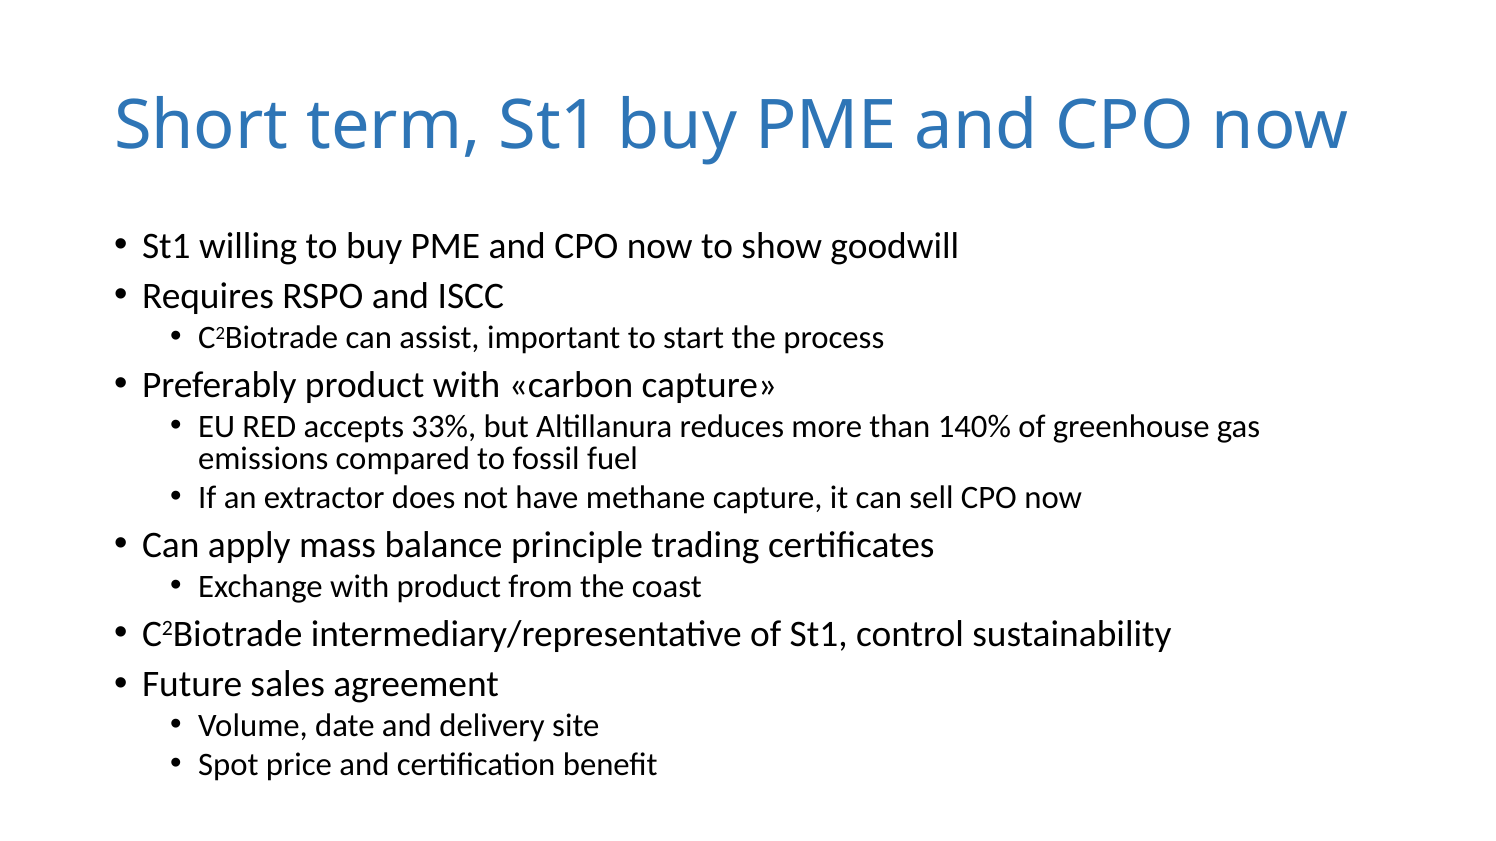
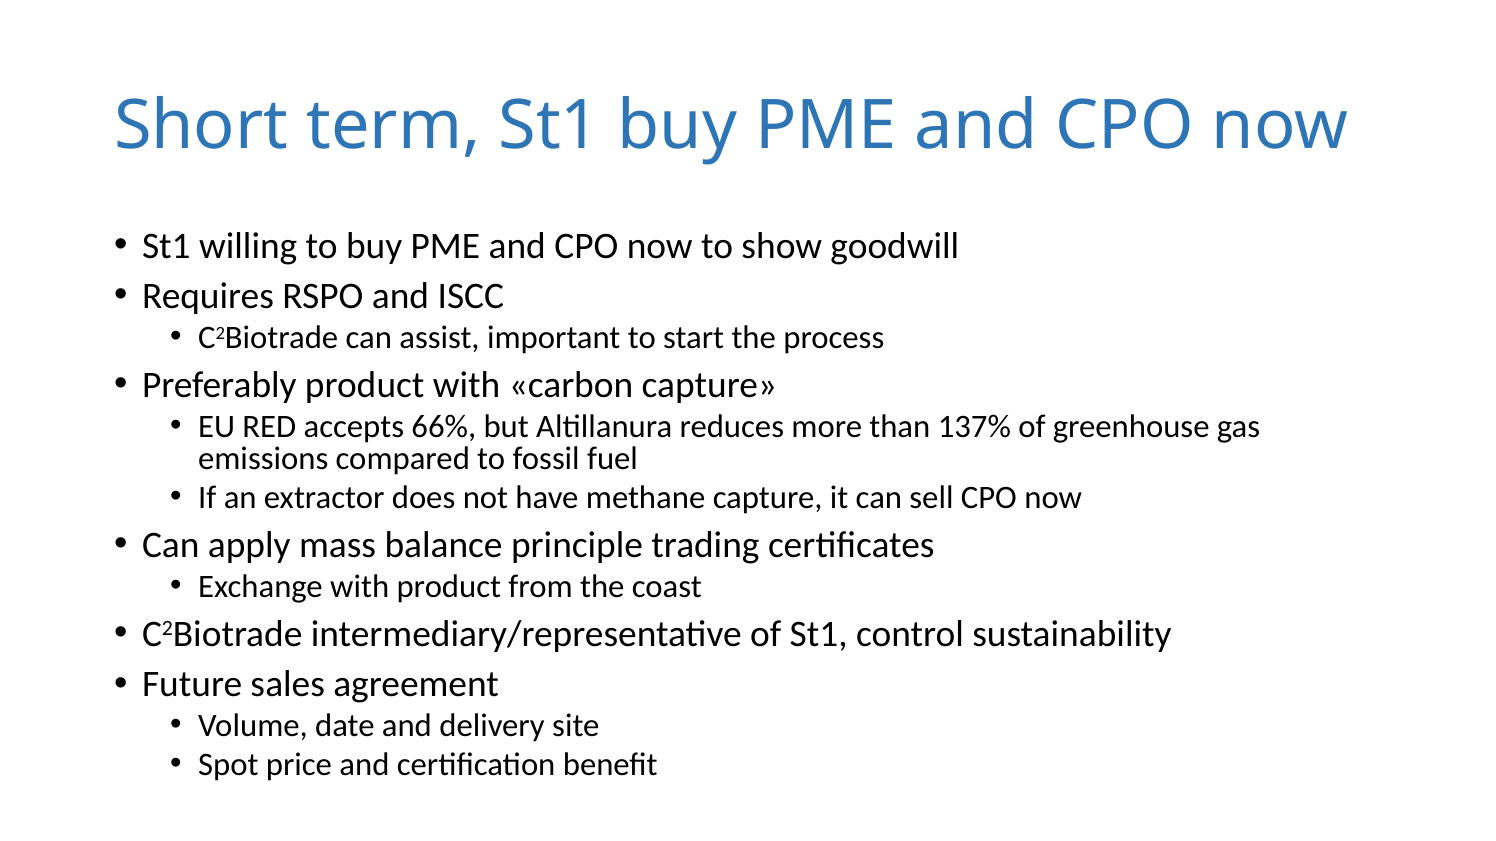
33%: 33% -> 66% (444, 427)
140%: 140% -> 137% (974, 427)
